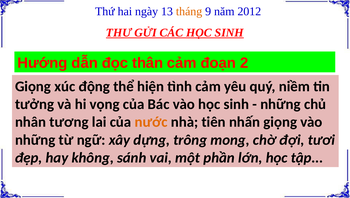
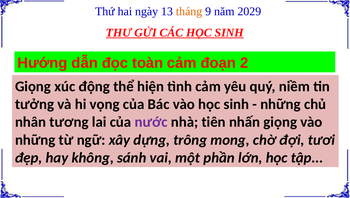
2012: 2012 -> 2029 (249, 11)
thân: thân -> toàn (148, 63)
nước colour: orange -> purple (151, 122)
